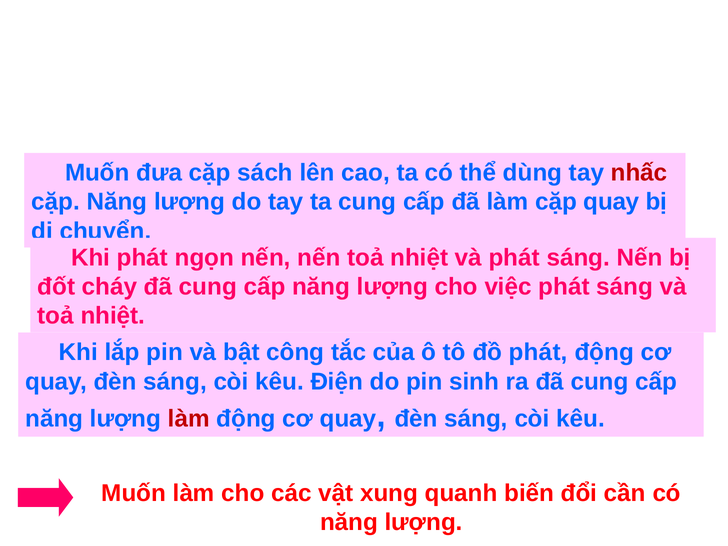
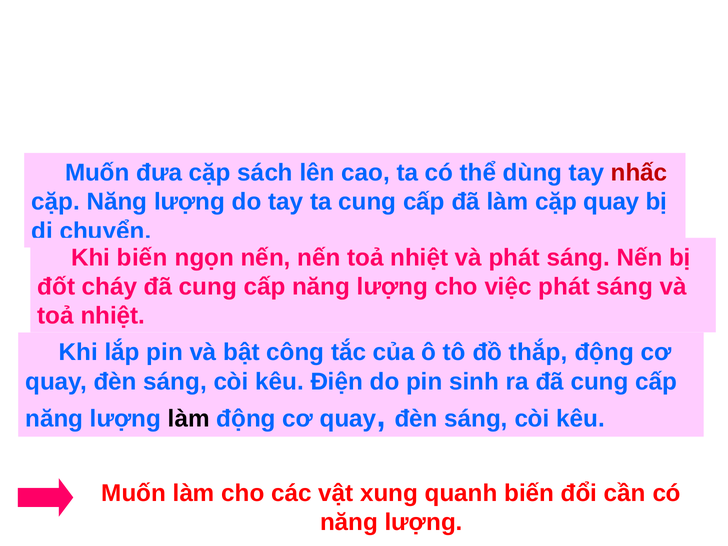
Khi phát: phát -> biến (142, 258)
đồ phát: phát -> thắp (538, 352)
làm colour: red -> black (189, 419)
